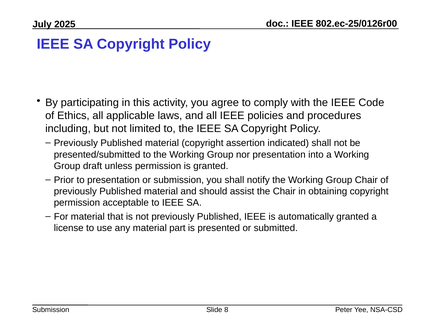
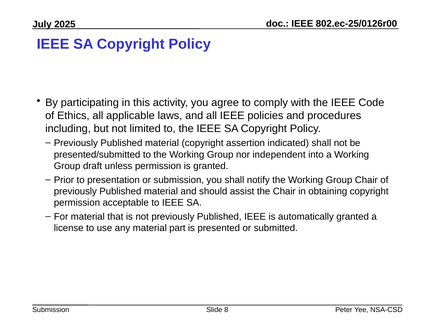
nor presentation: presentation -> independent (279, 155)
